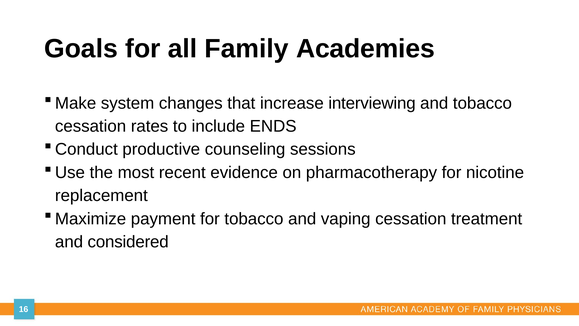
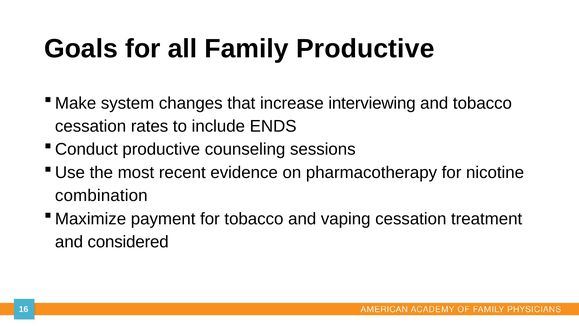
Family Academies: Academies -> Productive (365, 49)
replacement: replacement -> combination (101, 195)
